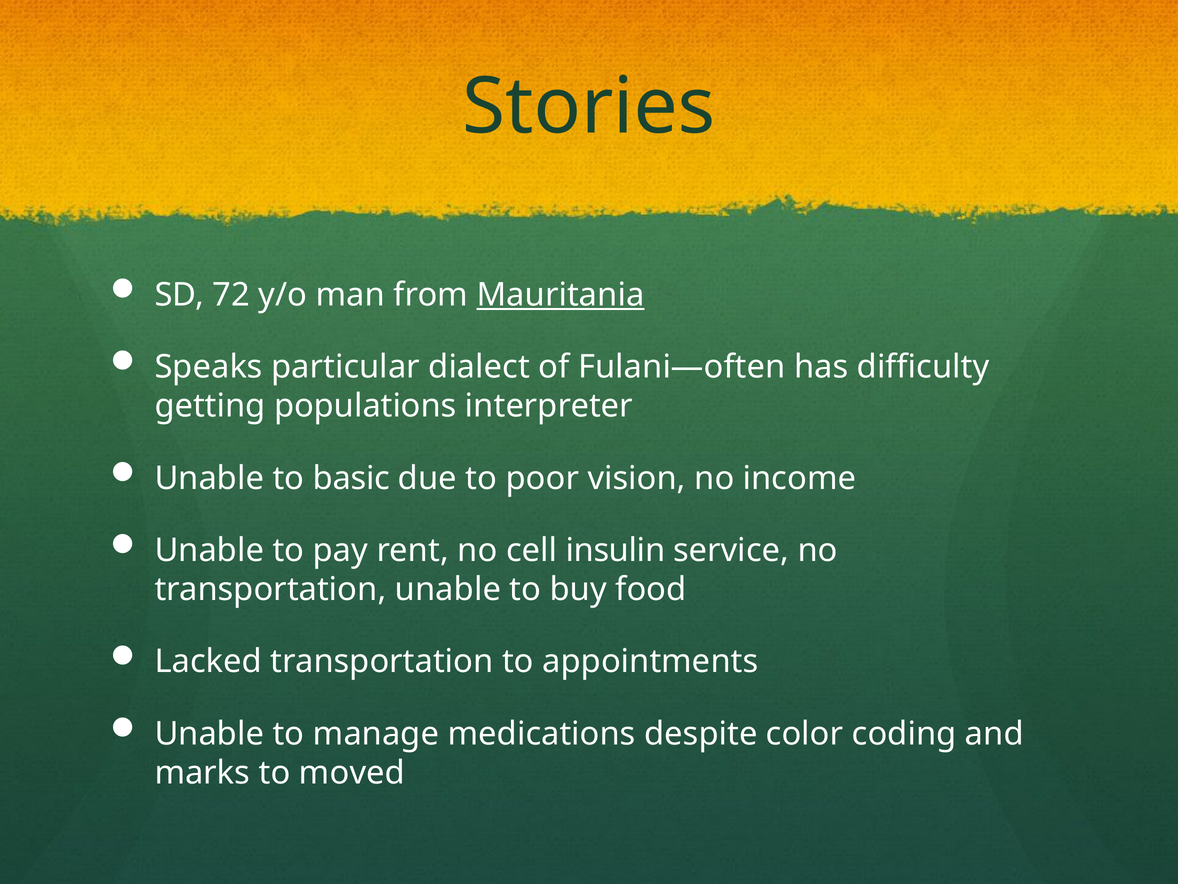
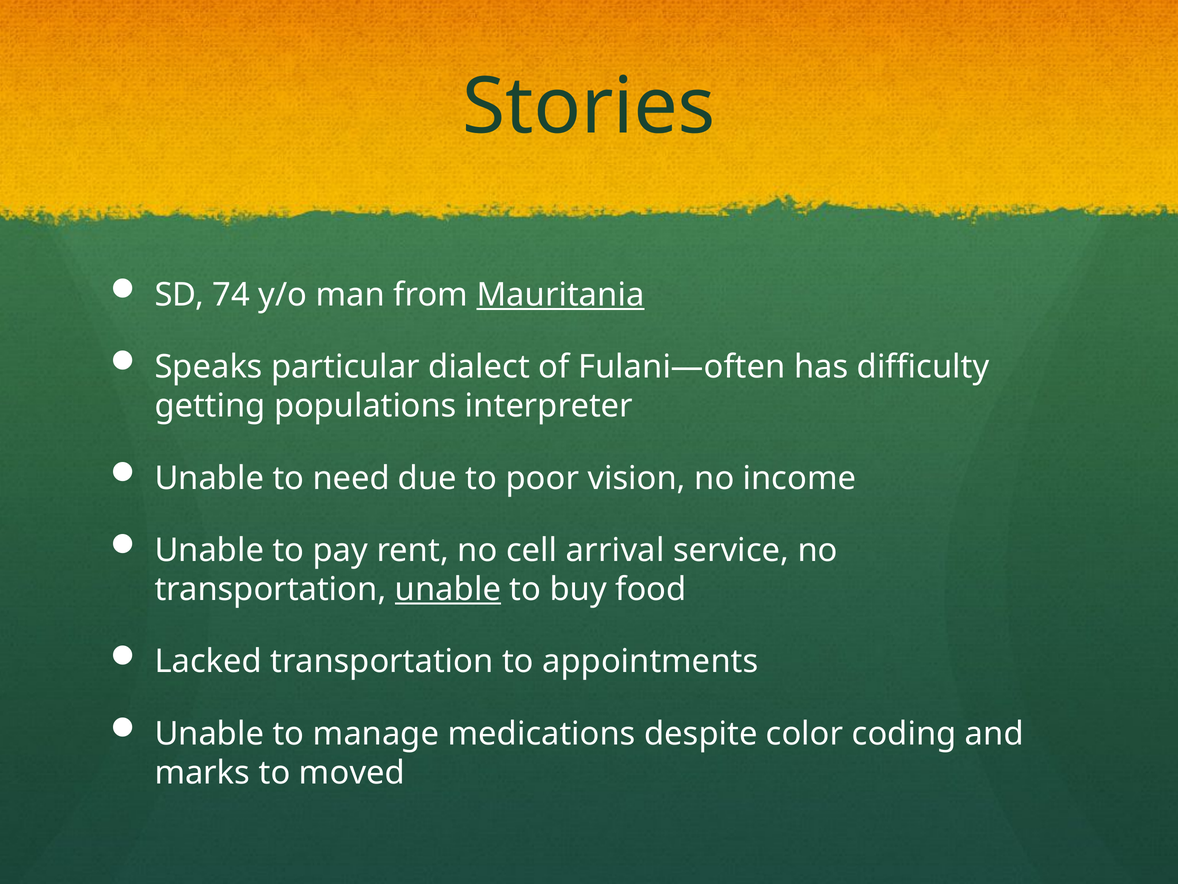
72: 72 -> 74 (231, 295)
basic: basic -> need (351, 478)
insulin: insulin -> arrival (615, 550)
unable underline: none -> present (448, 589)
